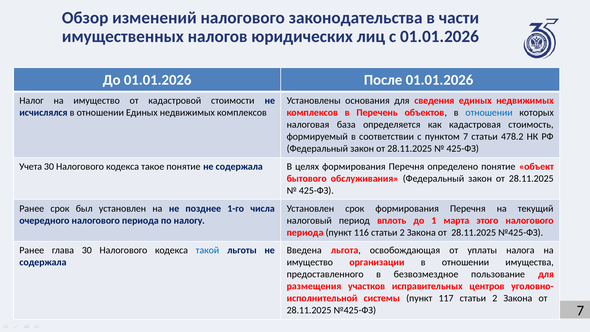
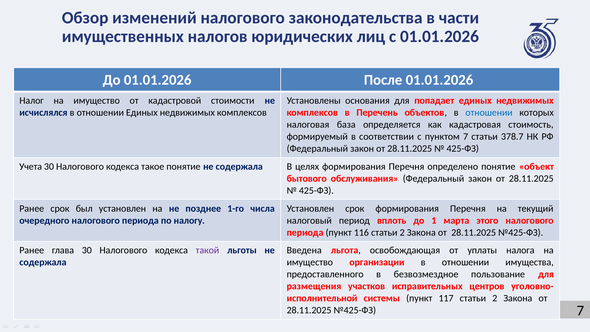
сведения: сведения -> попадает (434, 101)
478.2: 478.2 -> 378.7 (512, 137)
такой colour: blue -> purple (207, 250)
